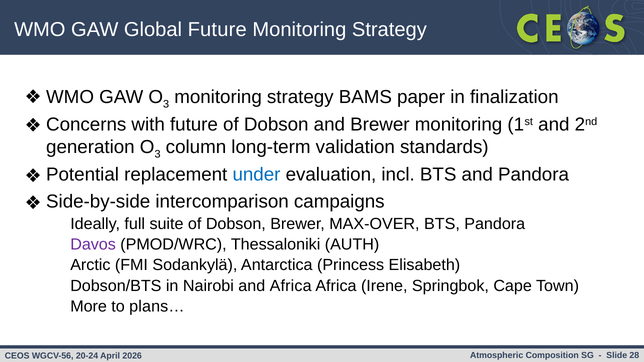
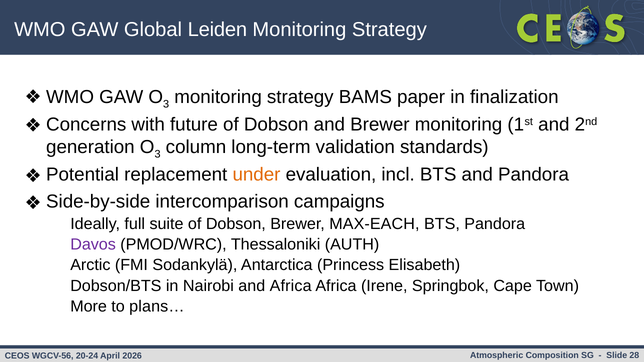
Global Future: Future -> Leiden (217, 30)
under colour: blue -> orange (257, 175)
MAX-OVER: MAX-OVER -> MAX-EACH (374, 224)
